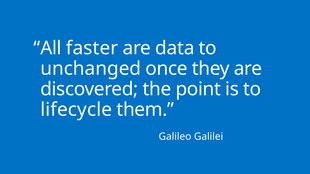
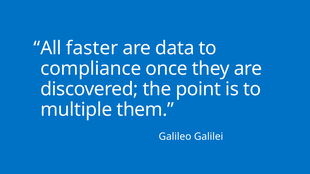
unchanged: unchanged -> compliance (91, 69)
lifecycle: lifecycle -> multiple (76, 110)
